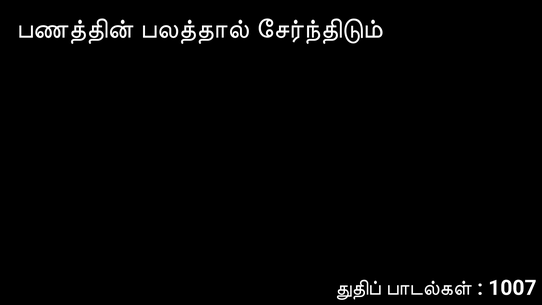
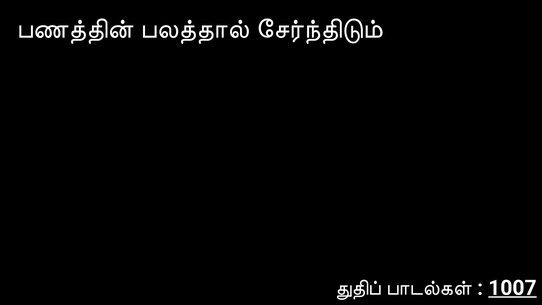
1007 underline: none -> present (512, 288)
